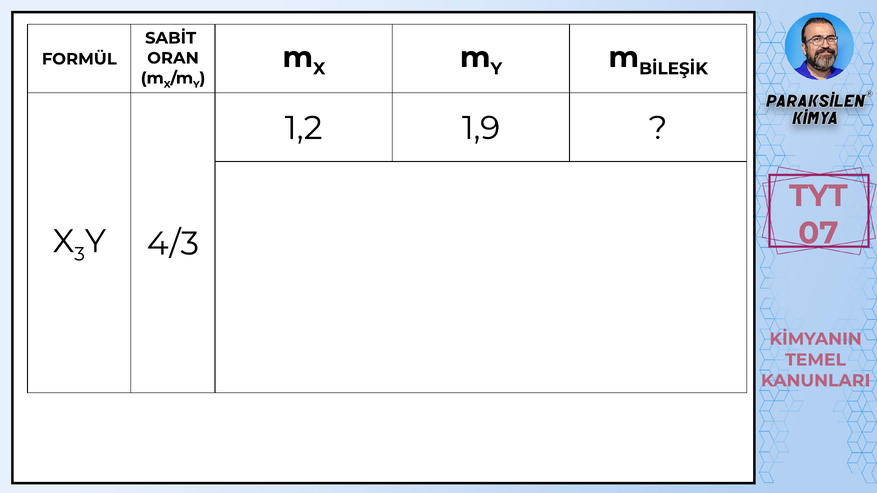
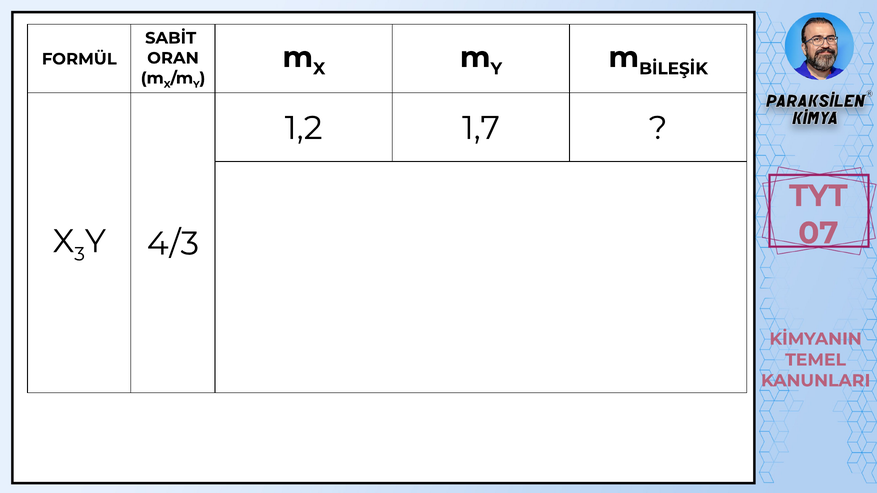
1,9: 1,9 -> 1,7 (481, 128)
